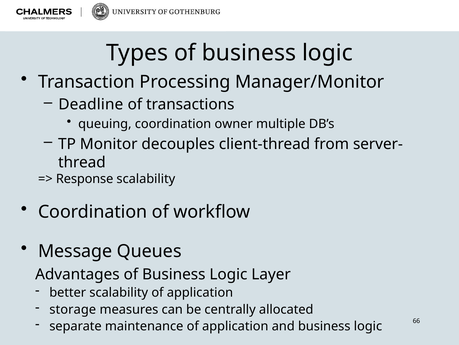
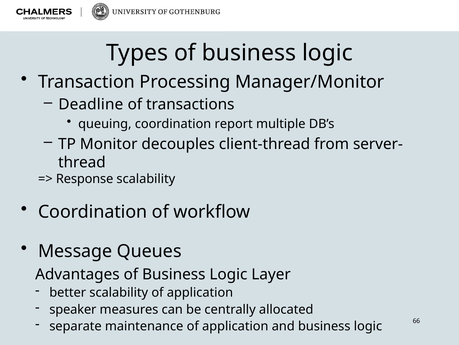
owner: owner -> report (234, 124)
storage: storage -> speaker (73, 309)
